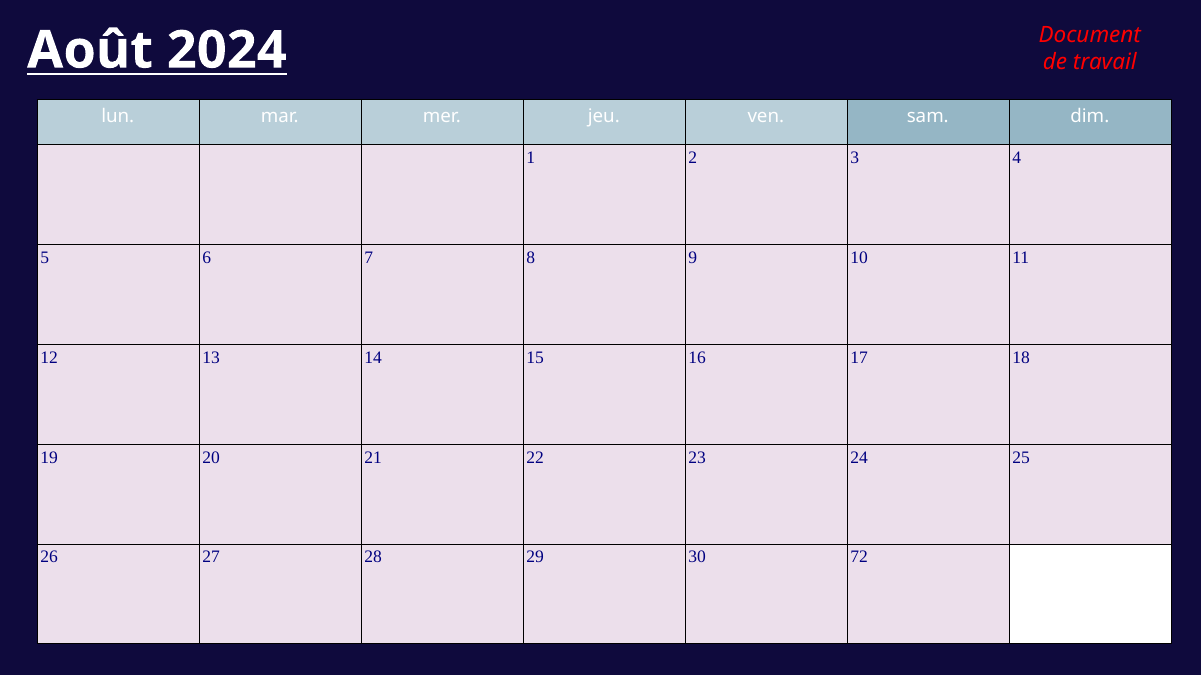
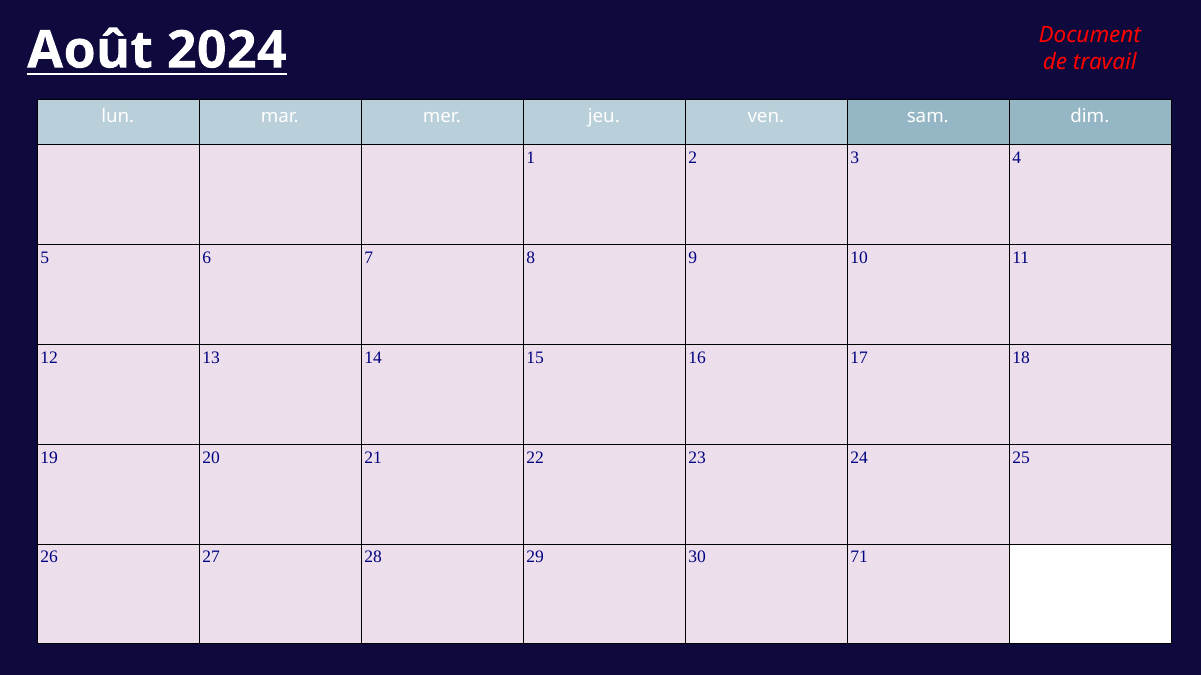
72: 72 -> 71 (859, 558)
